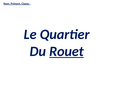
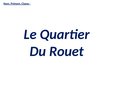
Rouet underline: present -> none (66, 51)
